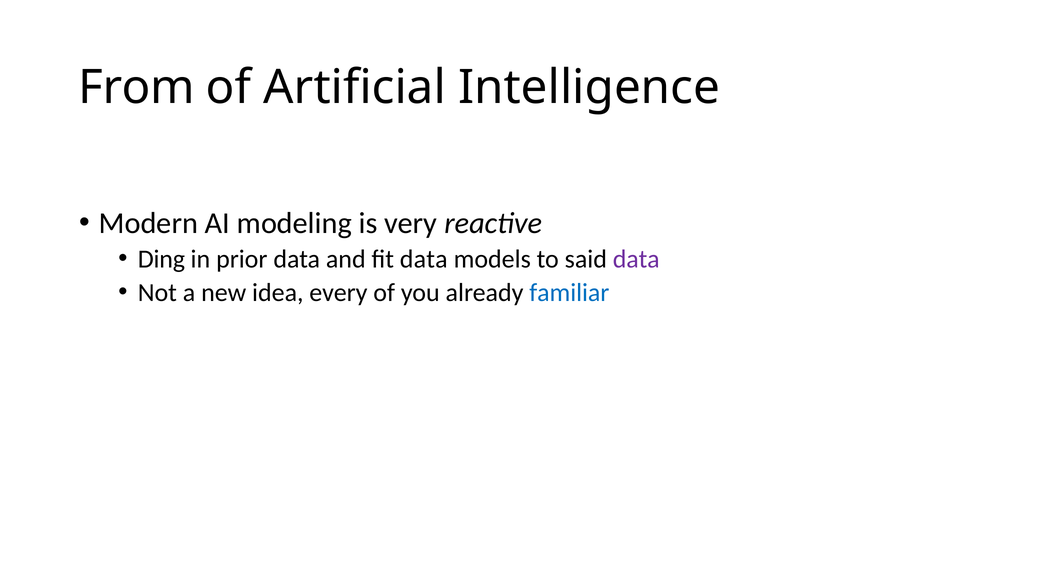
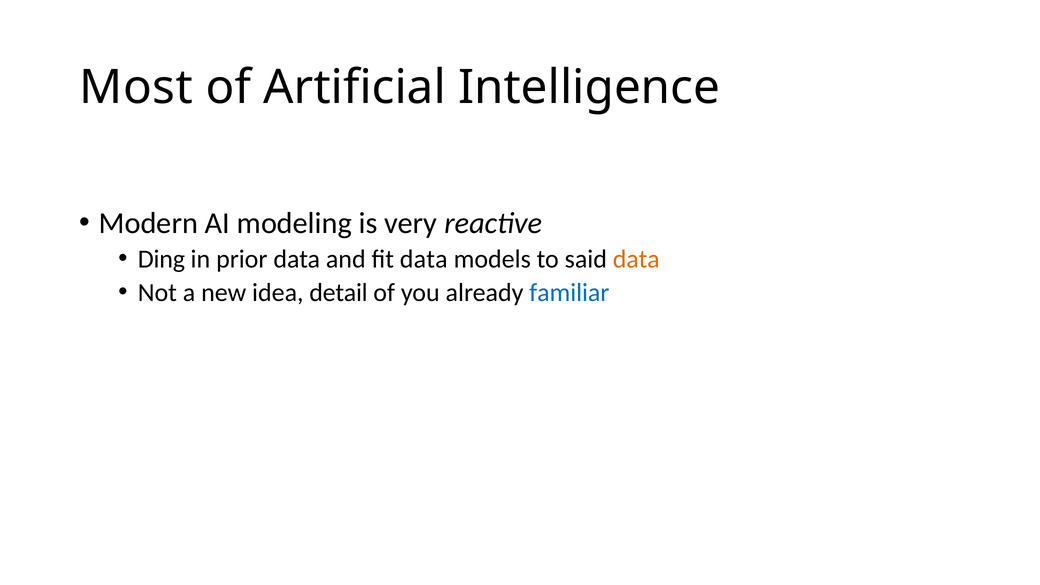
From: From -> Most (136, 87)
data colour: purple -> orange (636, 259)
every: every -> detail (339, 292)
